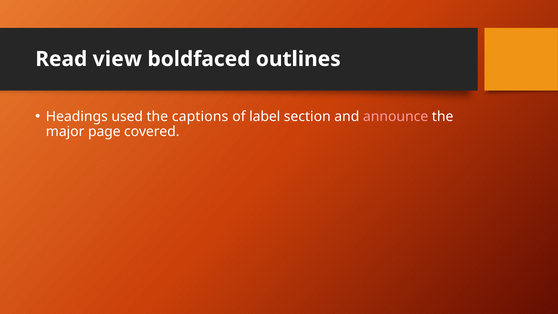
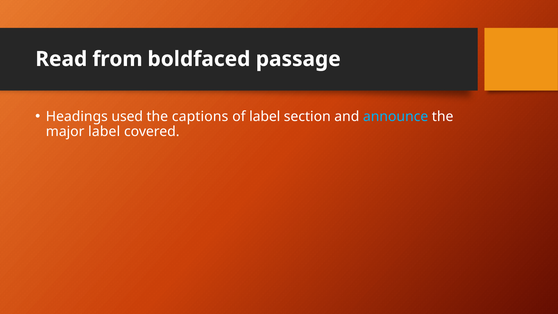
view: view -> from (117, 59)
outlines: outlines -> passage (298, 59)
announce colour: pink -> light blue (396, 116)
major page: page -> label (104, 132)
